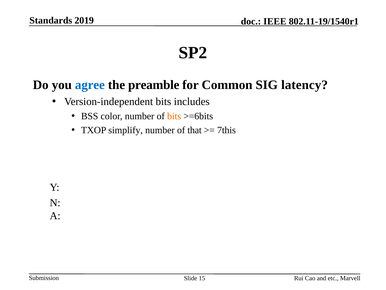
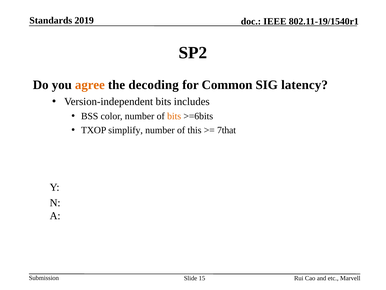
agree colour: blue -> orange (90, 85)
preamble: preamble -> decoding (154, 85)
that: that -> this (194, 130)
7this: 7this -> 7that (227, 130)
